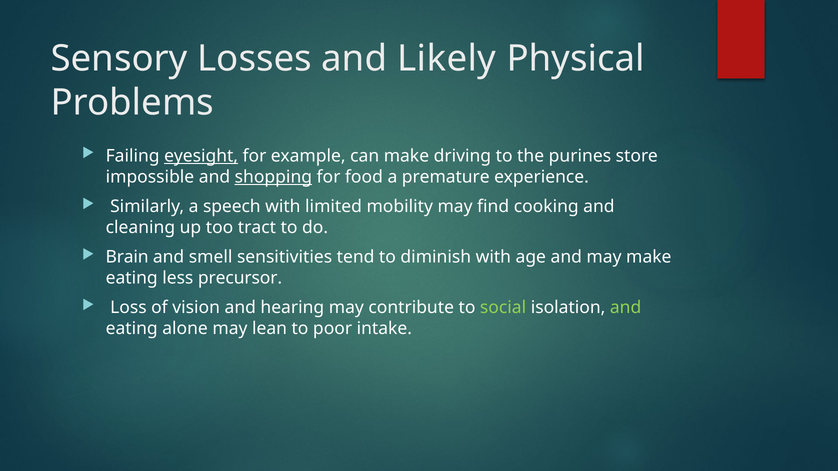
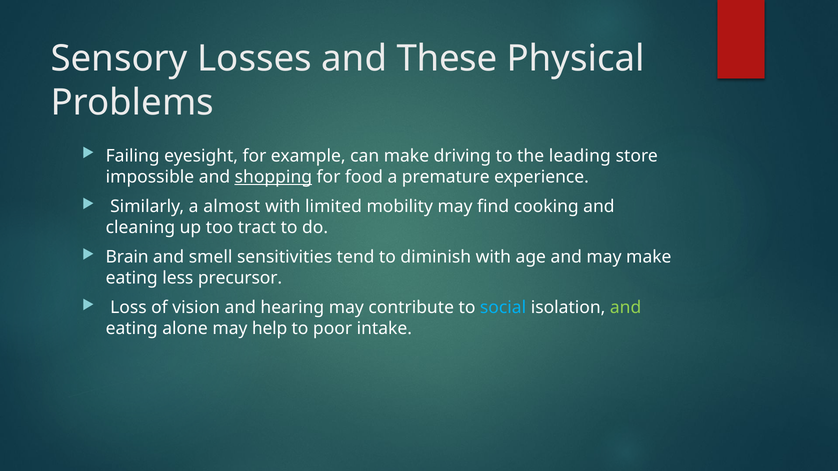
Likely: Likely -> These (447, 59)
eyesight underline: present -> none (201, 156)
purines: purines -> leading (580, 156)
speech: speech -> almost (232, 207)
social colour: light green -> light blue (503, 308)
lean: lean -> help (270, 329)
